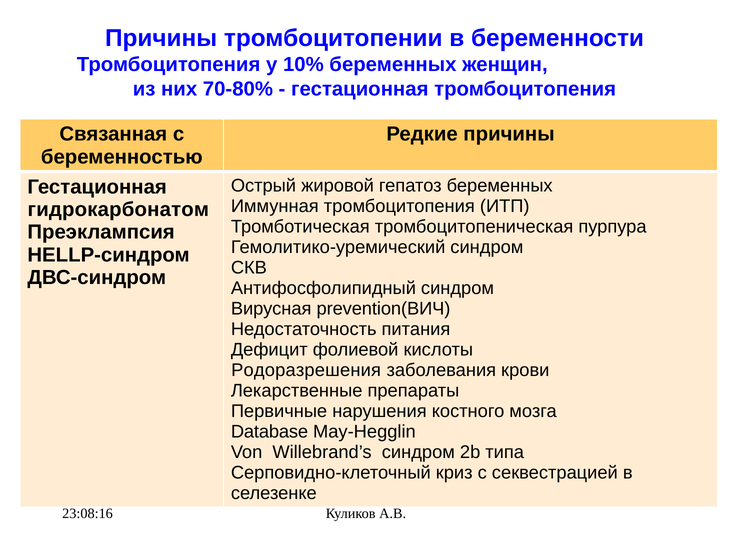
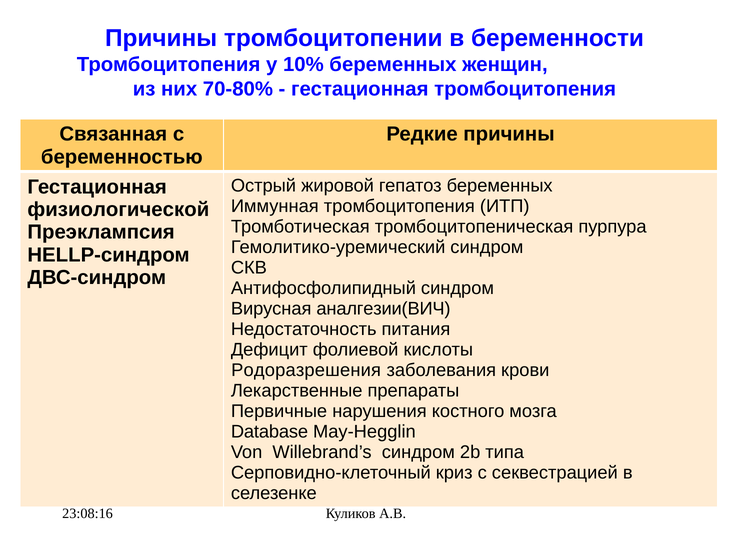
гидрокарбонатом: гидрокарбонатом -> физиологической (118, 210)
prevention(ВИЧ: prevention(ВИЧ -> аналгезии(ВИЧ (384, 309)
